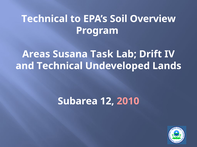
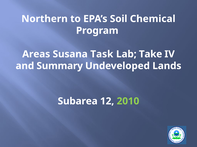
Technical: Technical -> Northern (45, 19)
Overview: Overview -> Chemical (153, 19)
Drift: Drift -> Take (151, 54)
and Technical: Technical -> Summary (60, 66)
2010 colour: pink -> light green (128, 102)
